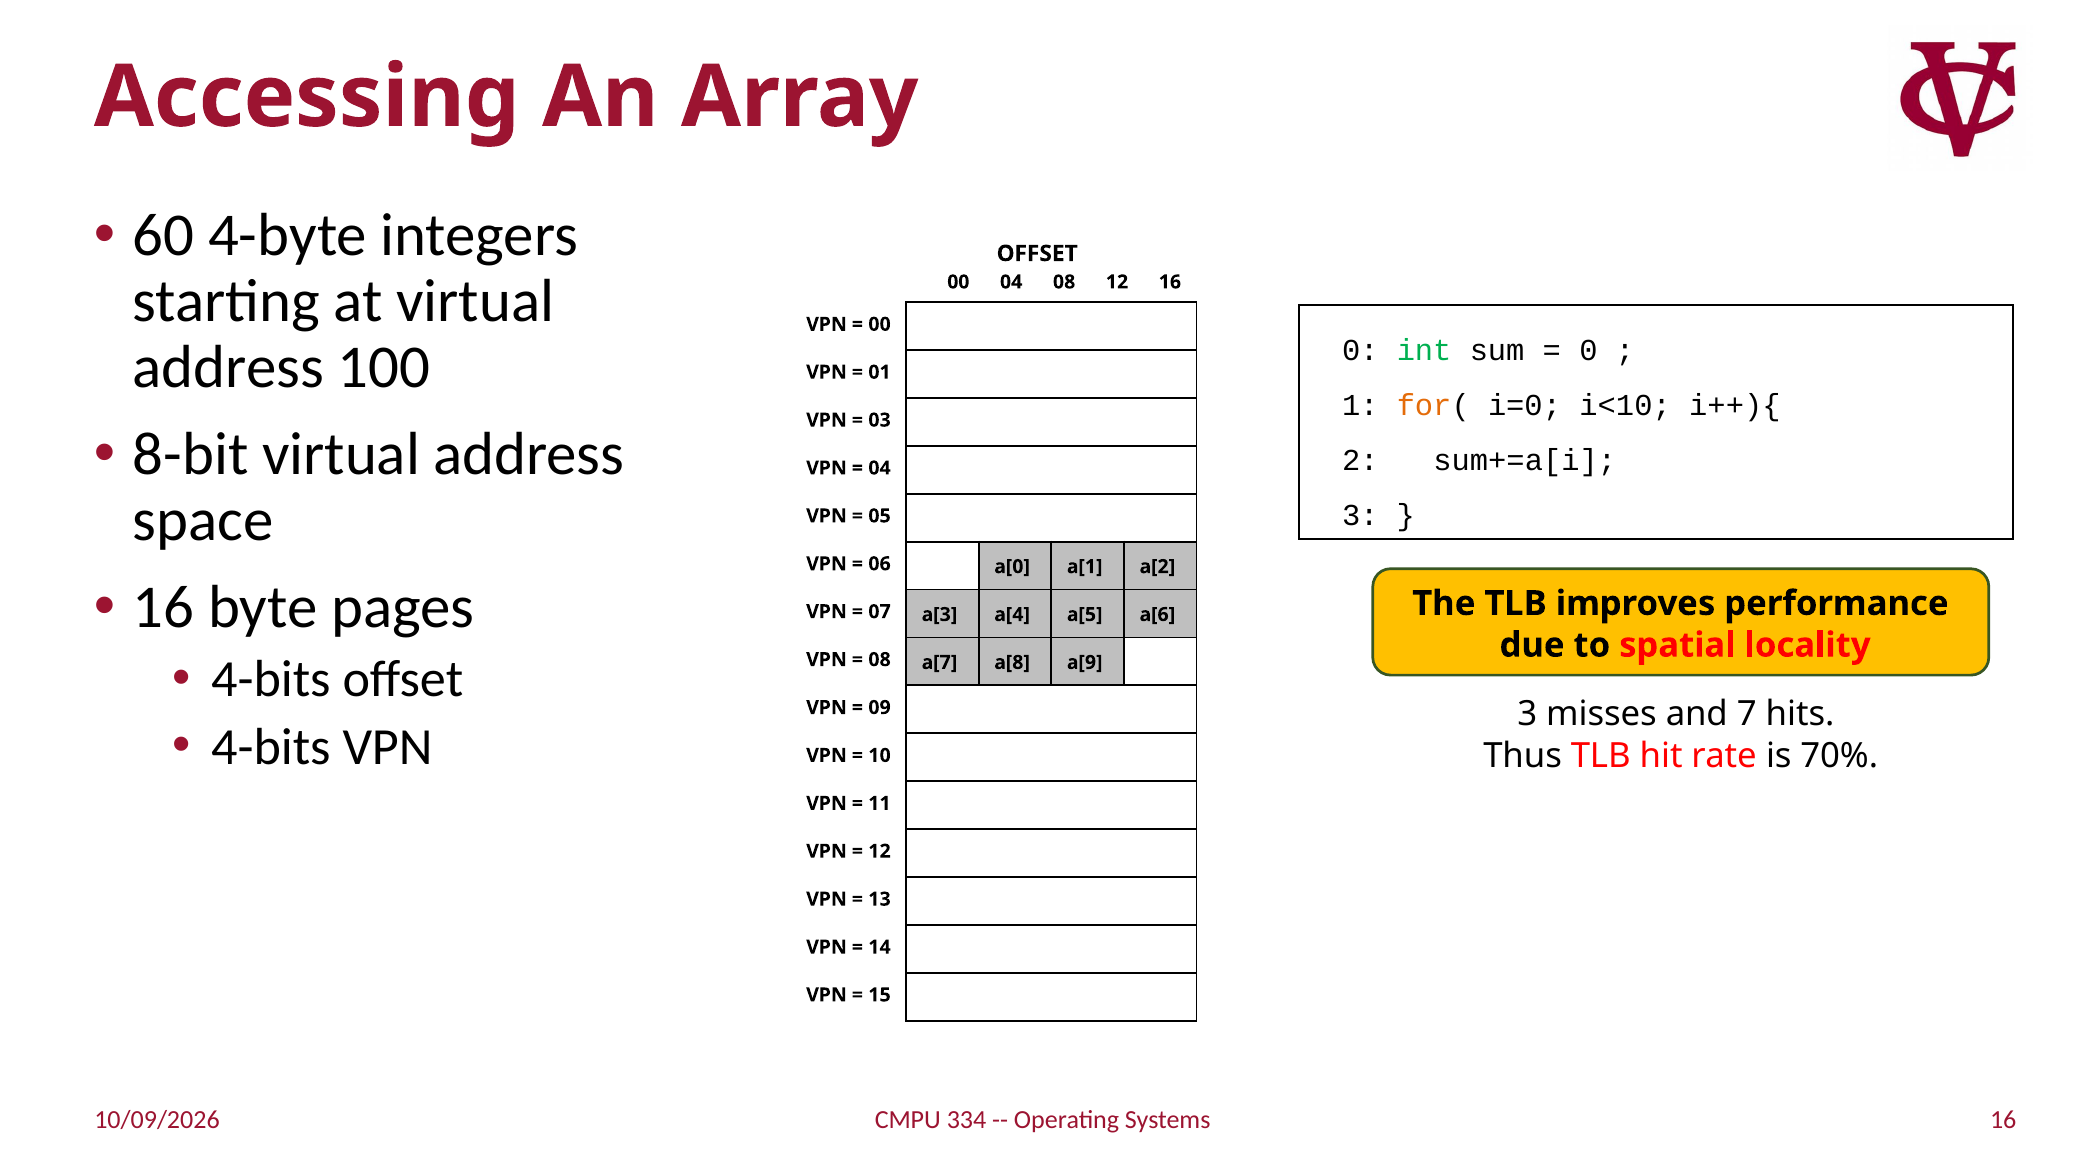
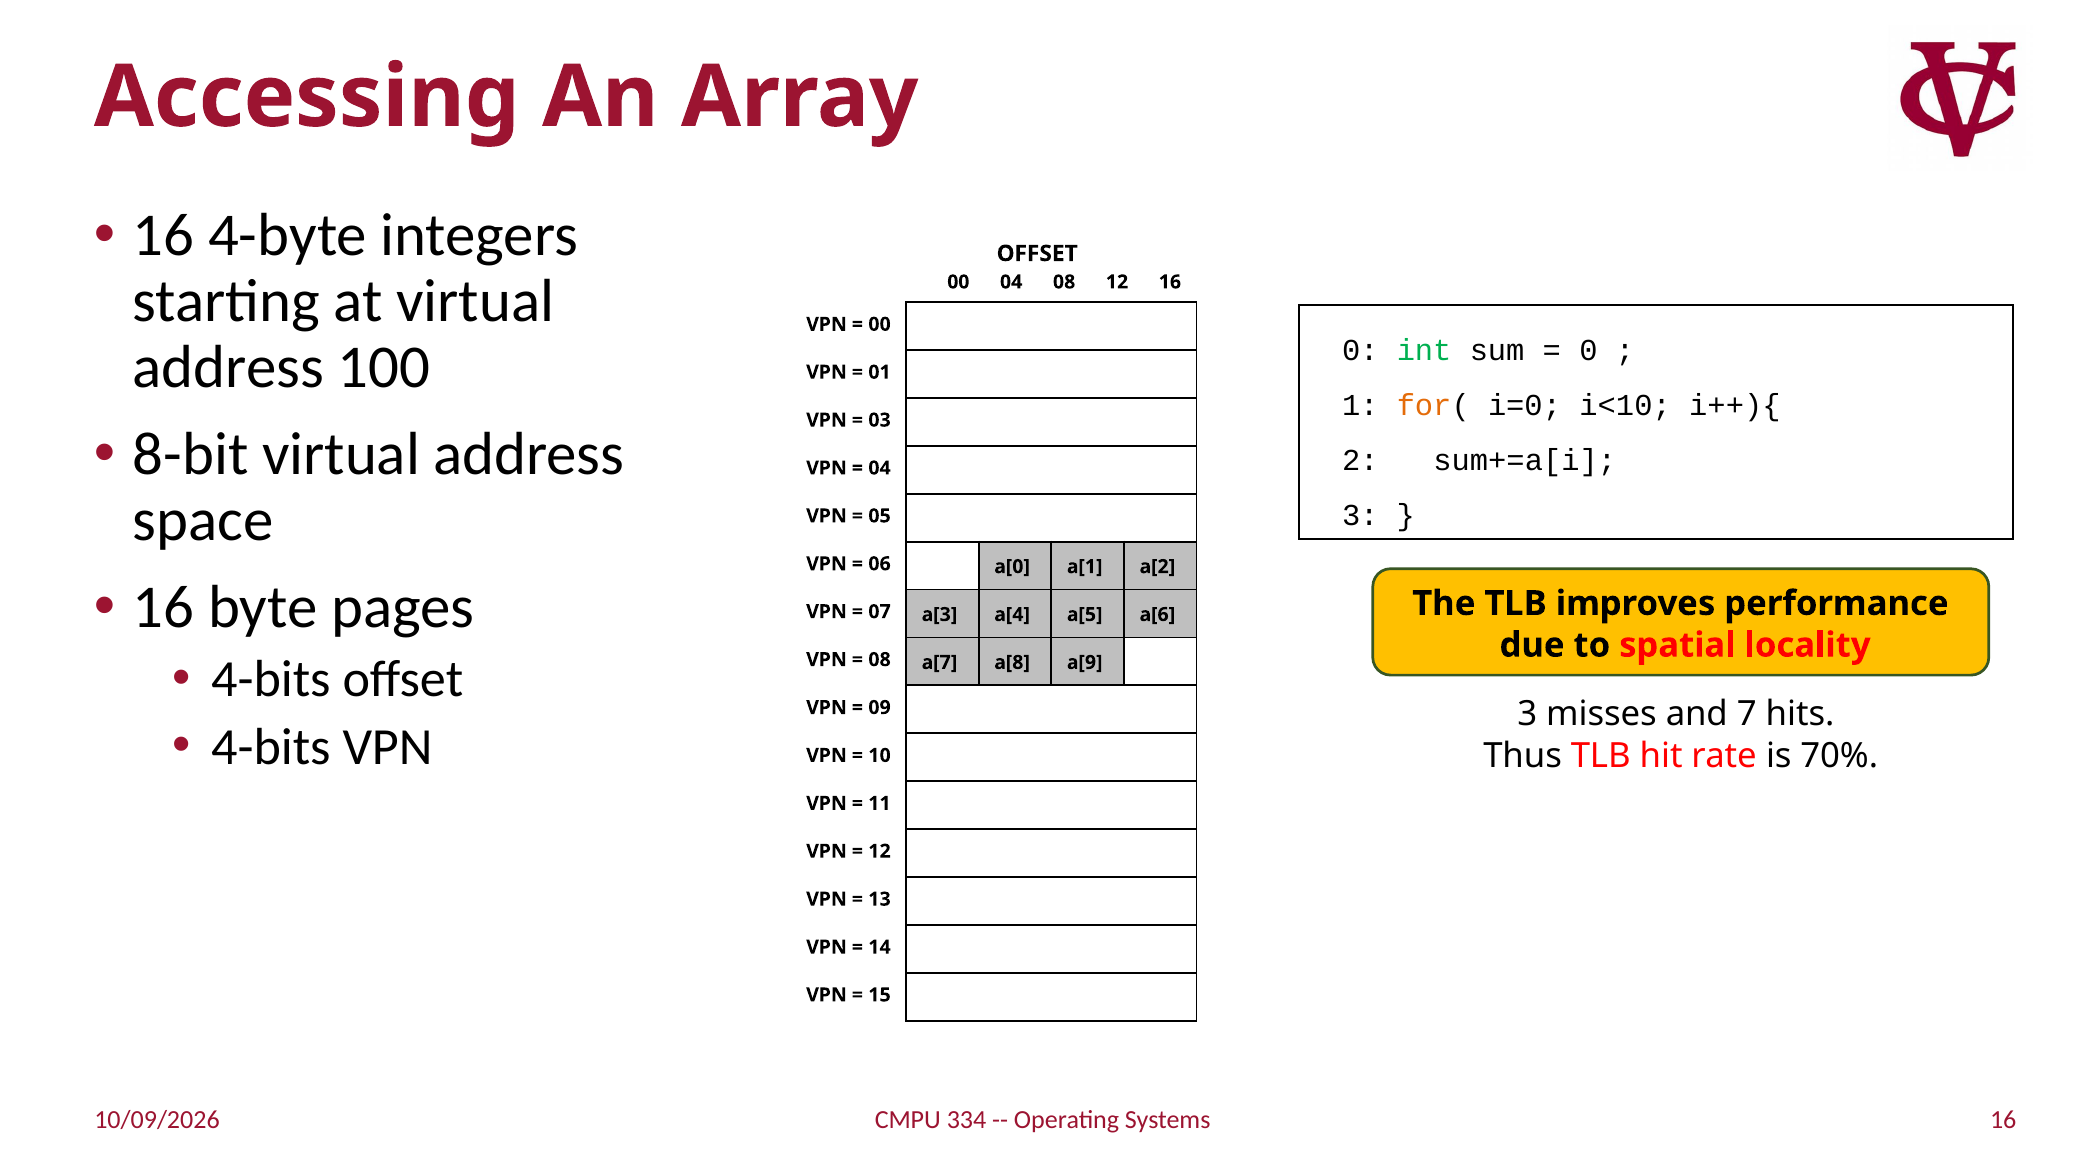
60: 60 -> 16 (164, 236)
